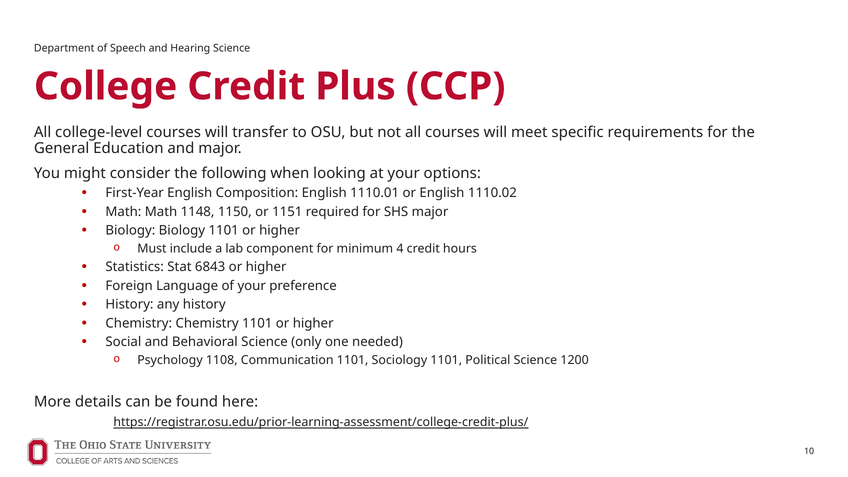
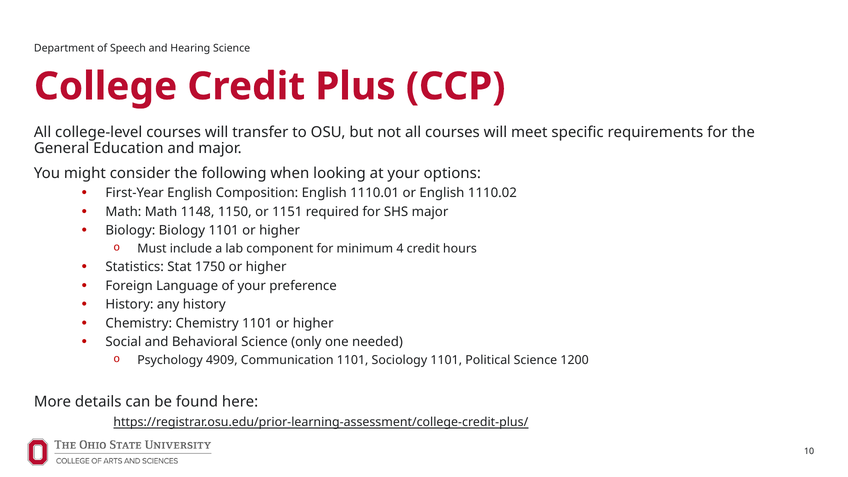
6843: 6843 -> 1750 (210, 267)
1108: 1108 -> 4909 (222, 360)
